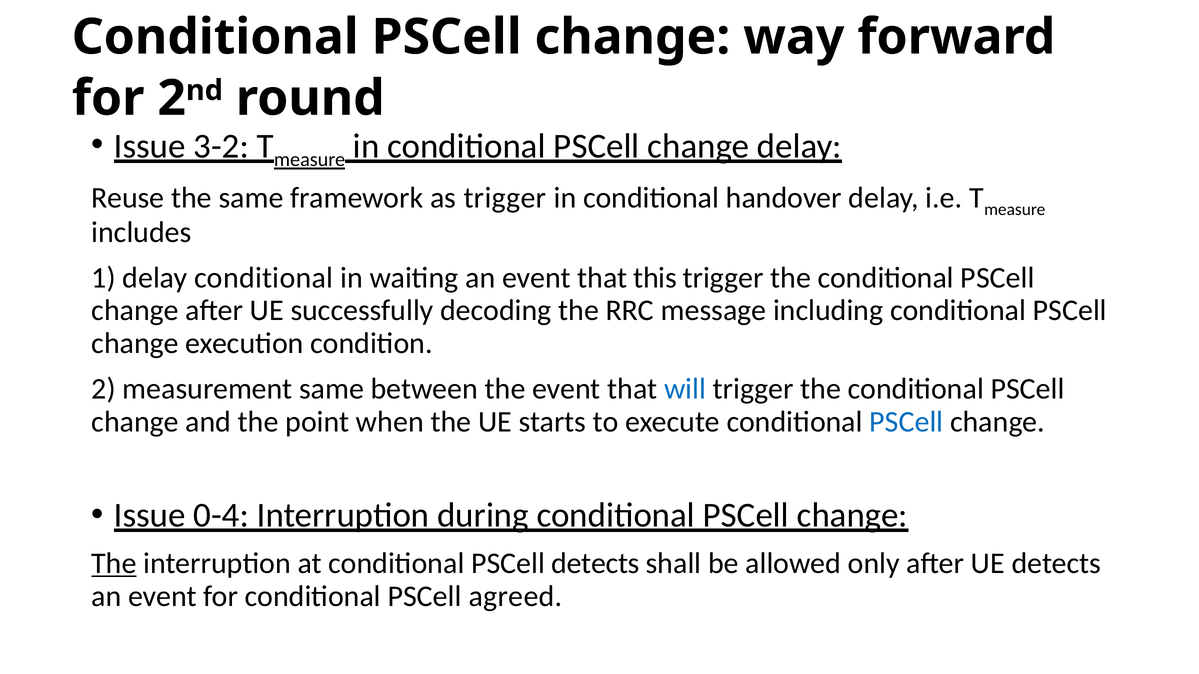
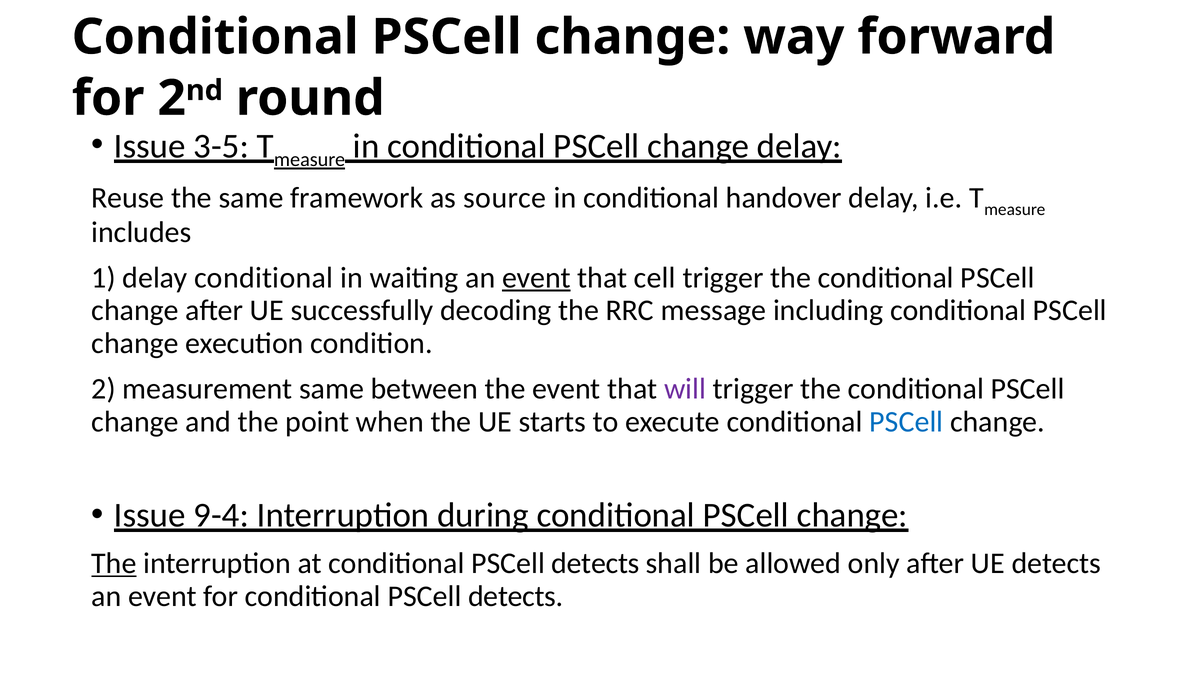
3-2: 3-2 -> 3-5 (221, 146)
as trigger: trigger -> source (505, 198)
event underline: none -> present (536, 278)
this: this -> cell (655, 278)
will colour: blue -> purple (685, 389)
0-4: 0-4 -> 9-4 (221, 516)
for conditional PSCell agreed: agreed -> detects (516, 597)
